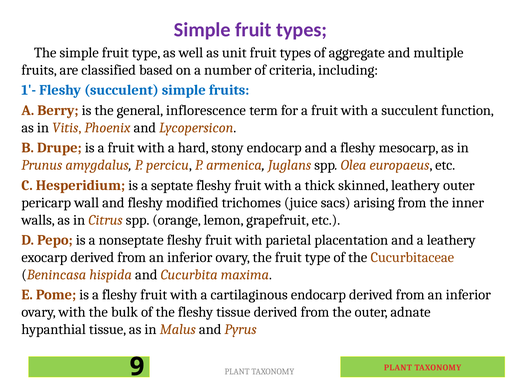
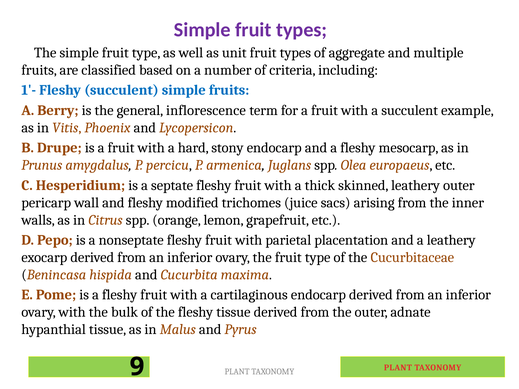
function: function -> example (467, 110)
